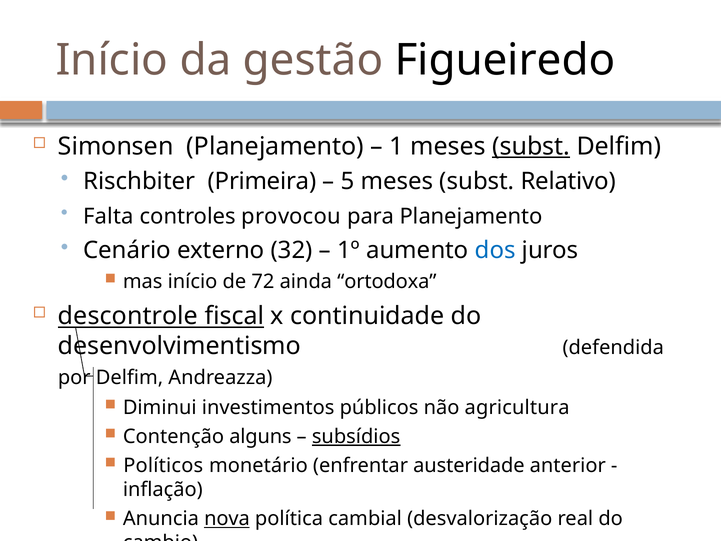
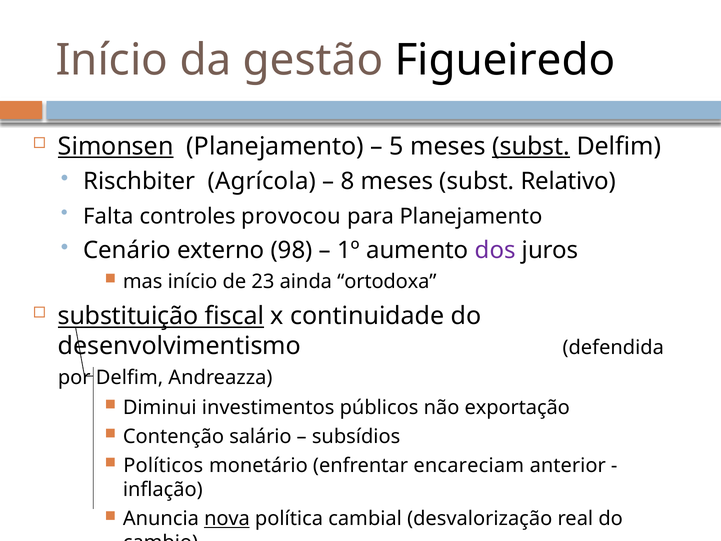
Simonsen underline: none -> present (116, 147)
1: 1 -> 5 (397, 147)
Primeira: Primeira -> Agrícola (262, 181)
5: 5 -> 8 (348, 181)
32: 32 -> 98 (292, 250)
dos colour: blue -> purple (495, 250)
72: 72 -> 23 (263, 281)
descontrole: descontrole -> substituição (128, 316)
agricultura: agricultura -> exportação (517, 407)
alguns: alguns -> salário (260, 436)
subsídios underline: present -> none (356, 436)
austeridade: austeridade -> encareciam (469, 465)
